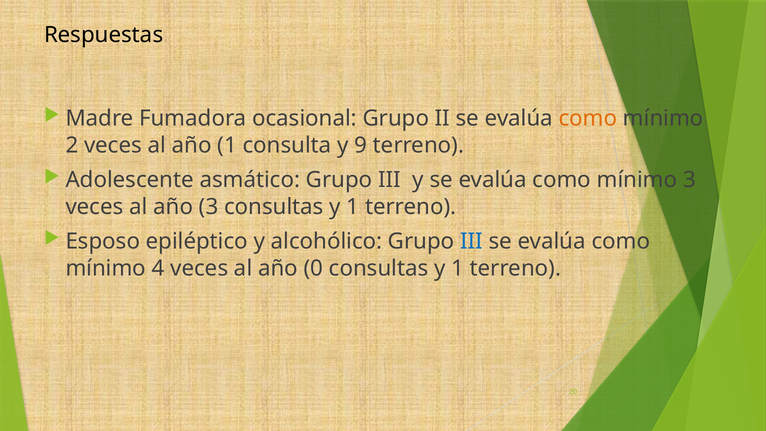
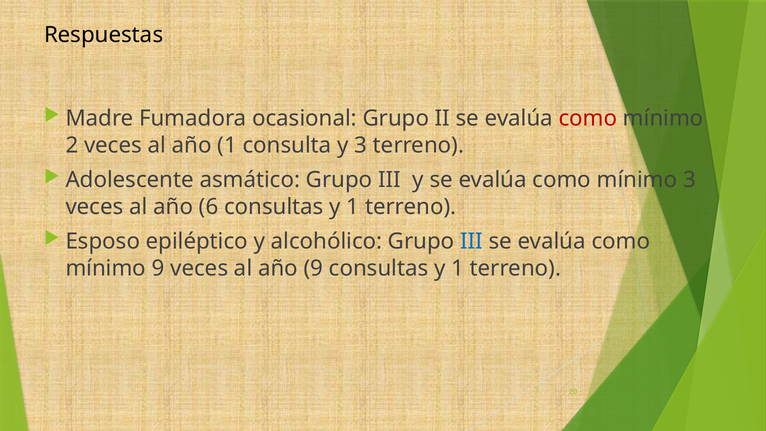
como colour: orange -> red (588, 119)
y 9: 9 -> 3 (361, 145)
año 3: 3 -> 6 (209, 207)
mínimo 4: 4 -> 9 (158, 268)
año 0: 0 -> 9 (313, 268)
